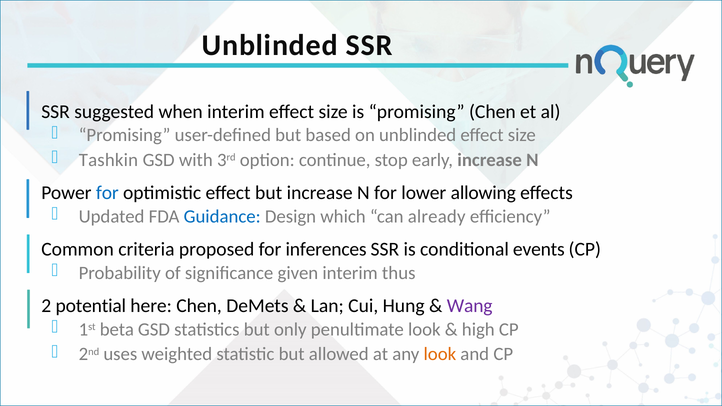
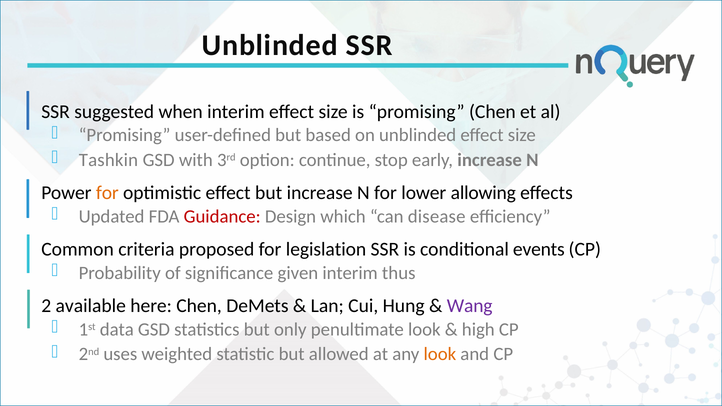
for colour: blue -> orange (107, 193)
Guidance colour: blue -> red (222, 217)
already: already -> disease (437, 217)
inferences: inferences -> legislation (326, 249)
potential: potential -> available (91, 306)
beta: beta -> data (117, 329)
